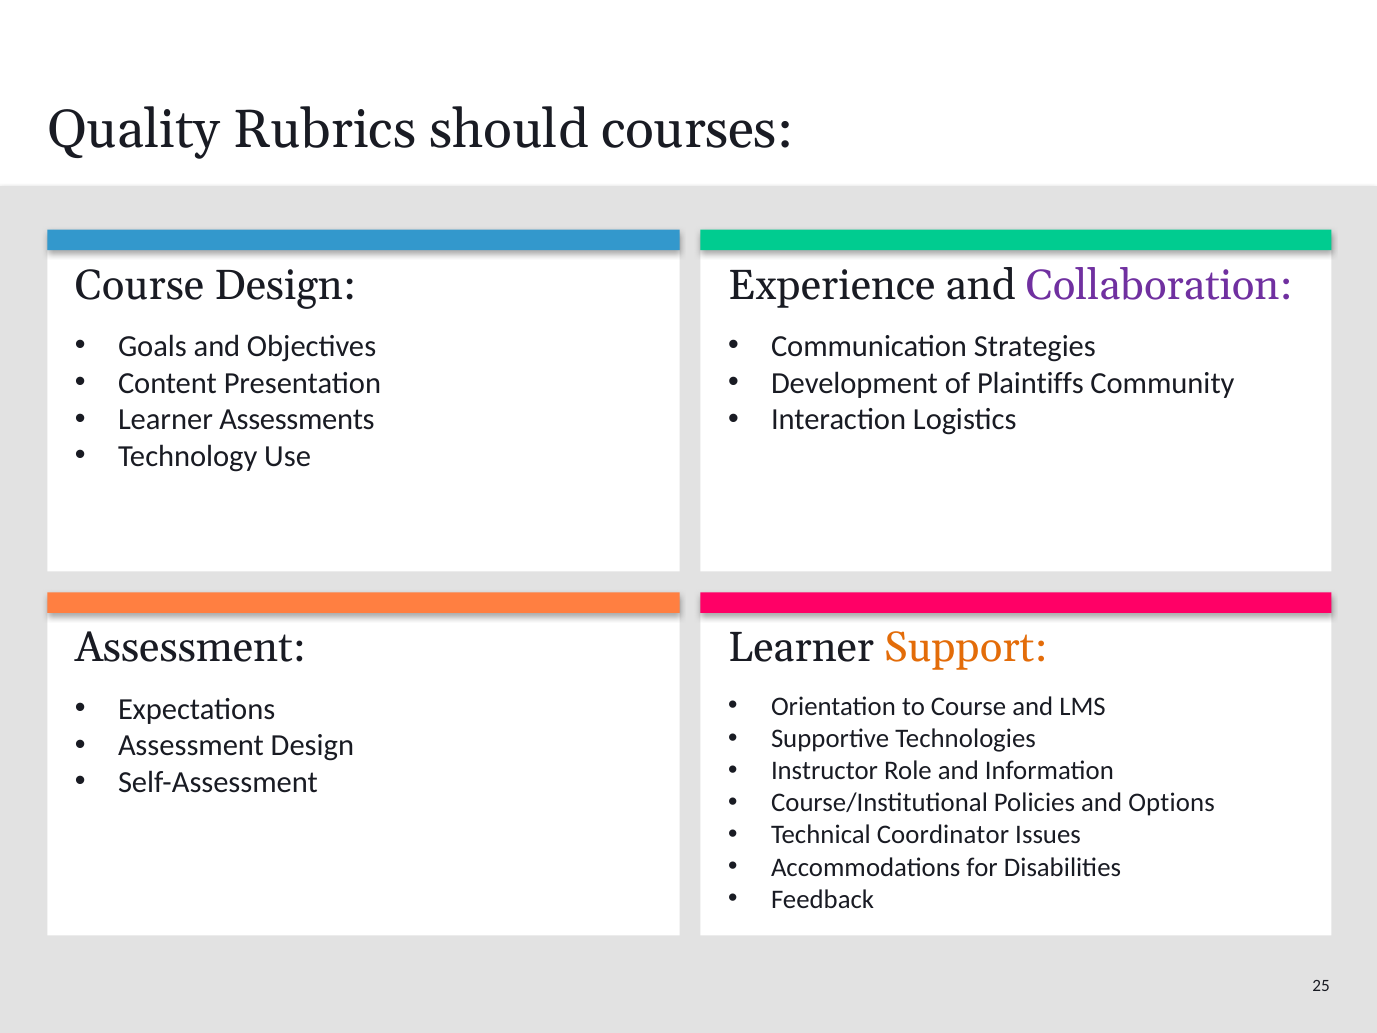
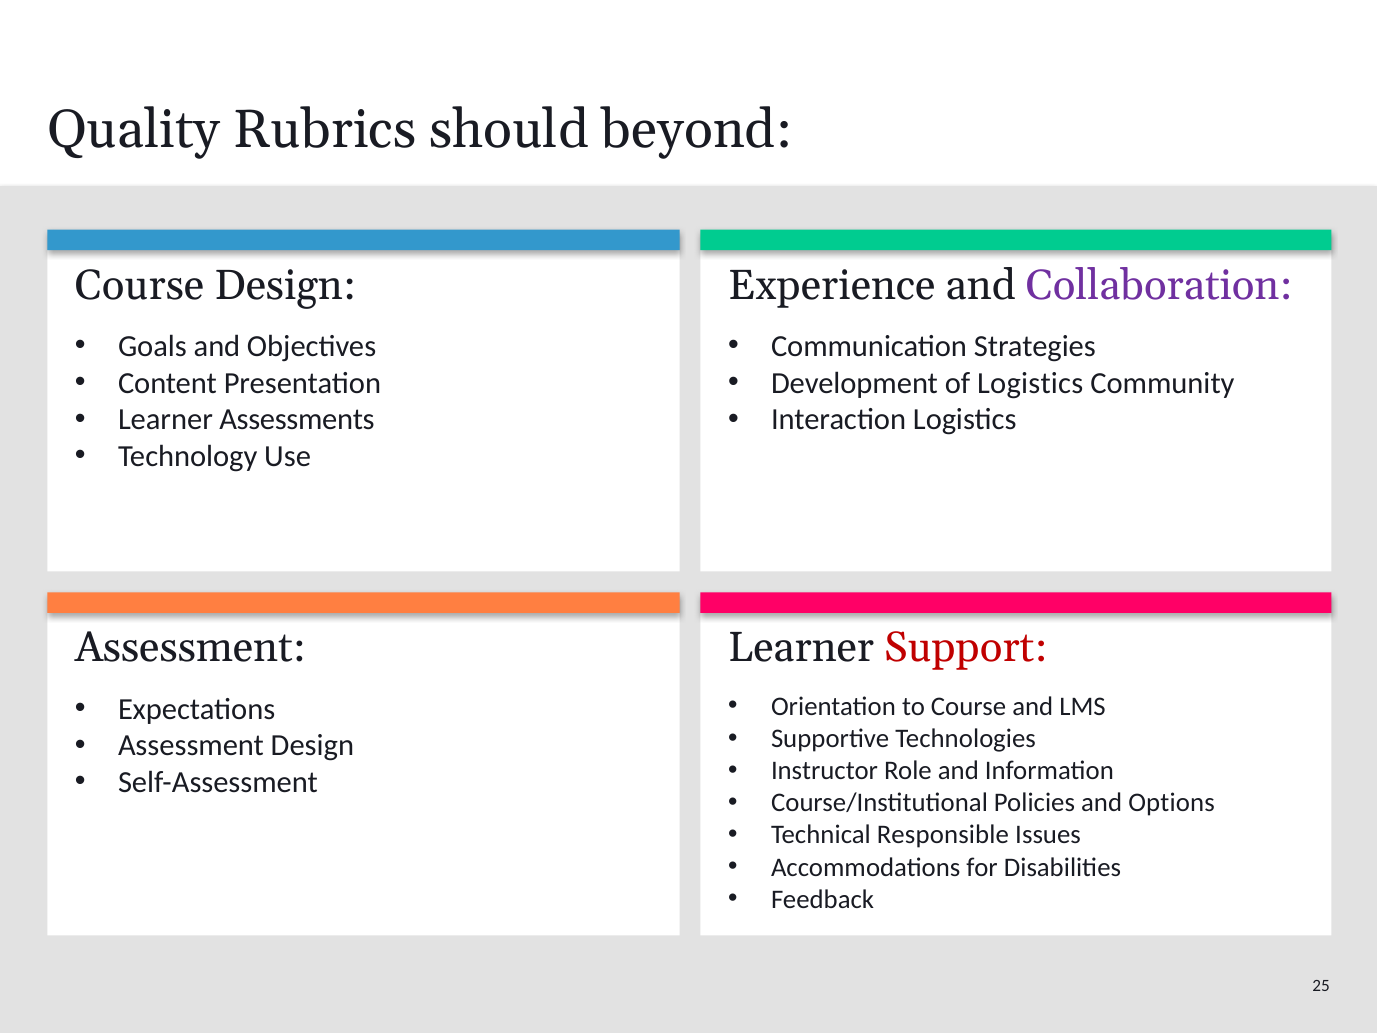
courses: courses -> beyond (697, 130)
of Plaintiffs: Plaintiffs -> Logistics (1030, 383)
Support colour: orange -> red (966, 648)
Coordinator: Coordinator -> Responsible (943, 835)
